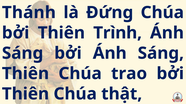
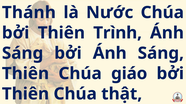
Đứng: Đứng -> Nước (110, 13)
trao: trao -> giáo (129, 74)
